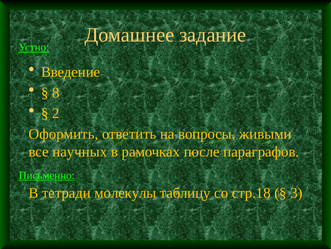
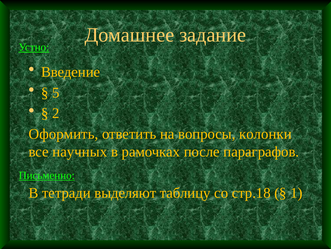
8: 8 -> 5 (56, 92)
живыми: живыми -> колонки (265, 134)
молекулы: молекулы -> выделяют (125, 192)
3: 3 -> 1 (296, 192)
